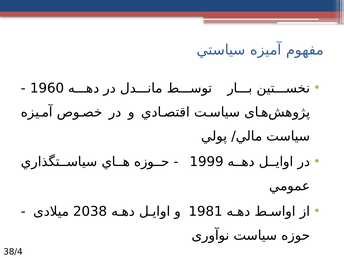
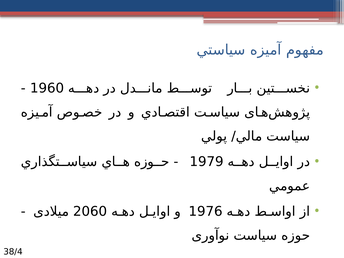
1999: 1999 -> 1979 (207, 162)
2038: 2038 -> 2060 (90, 211)
1981: 1981 -> 1976 (206, 211)
